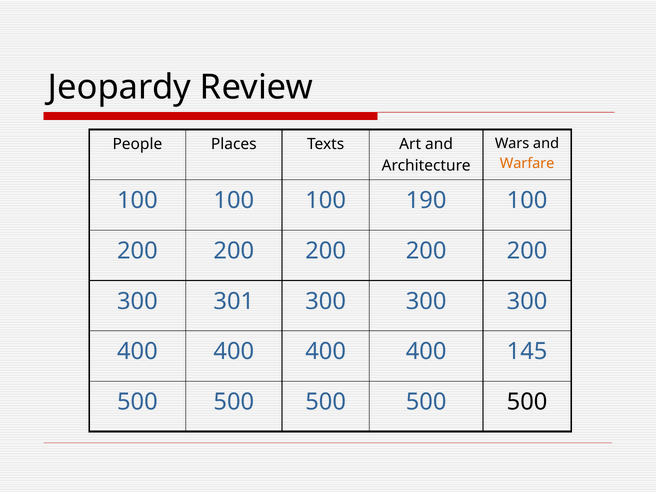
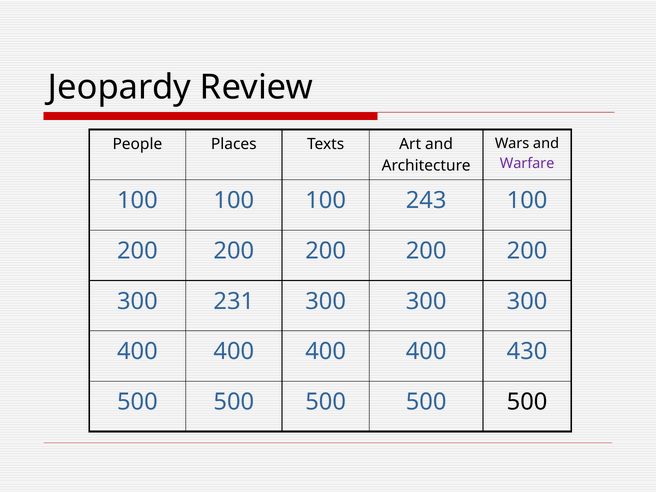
Warfare colour: orange -> purple (527, 163)
190: 190 -> 243 (426, 201)
301: 301 -> 231 (234, 301)
145: 145 -> 430 (527, 352)
